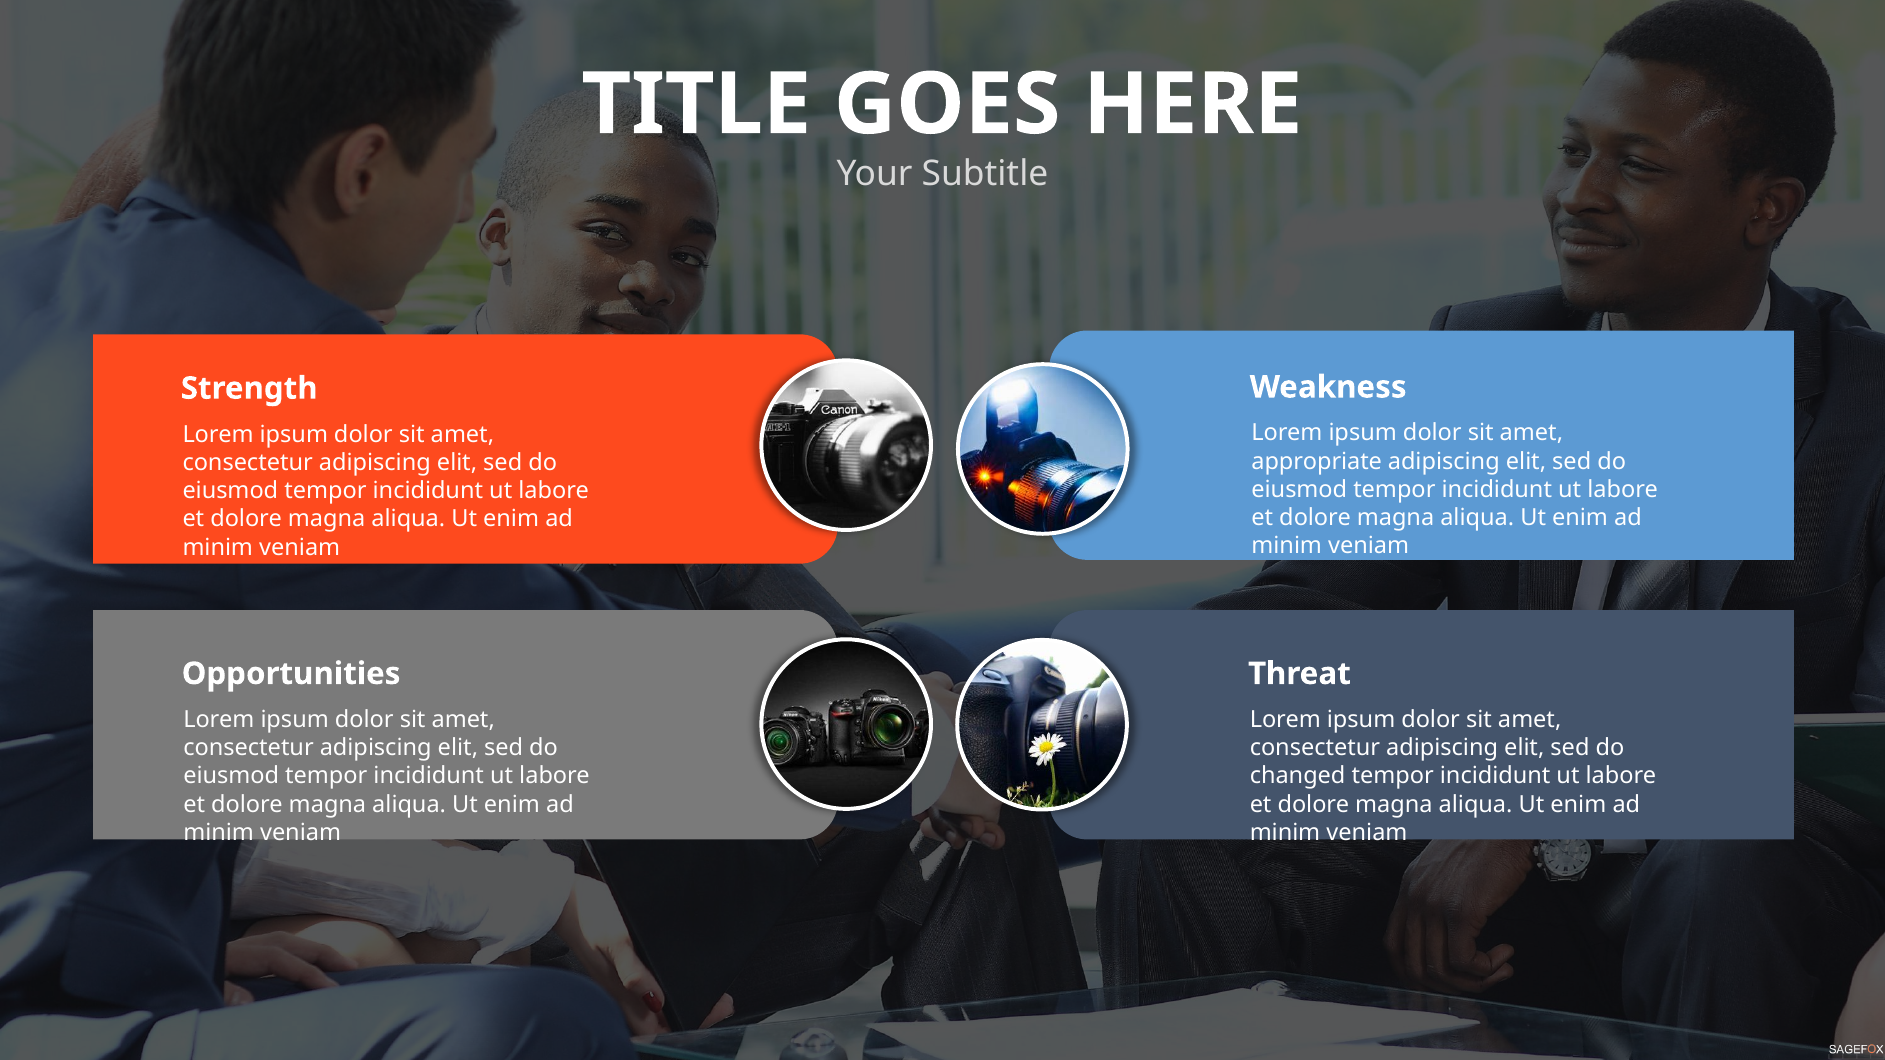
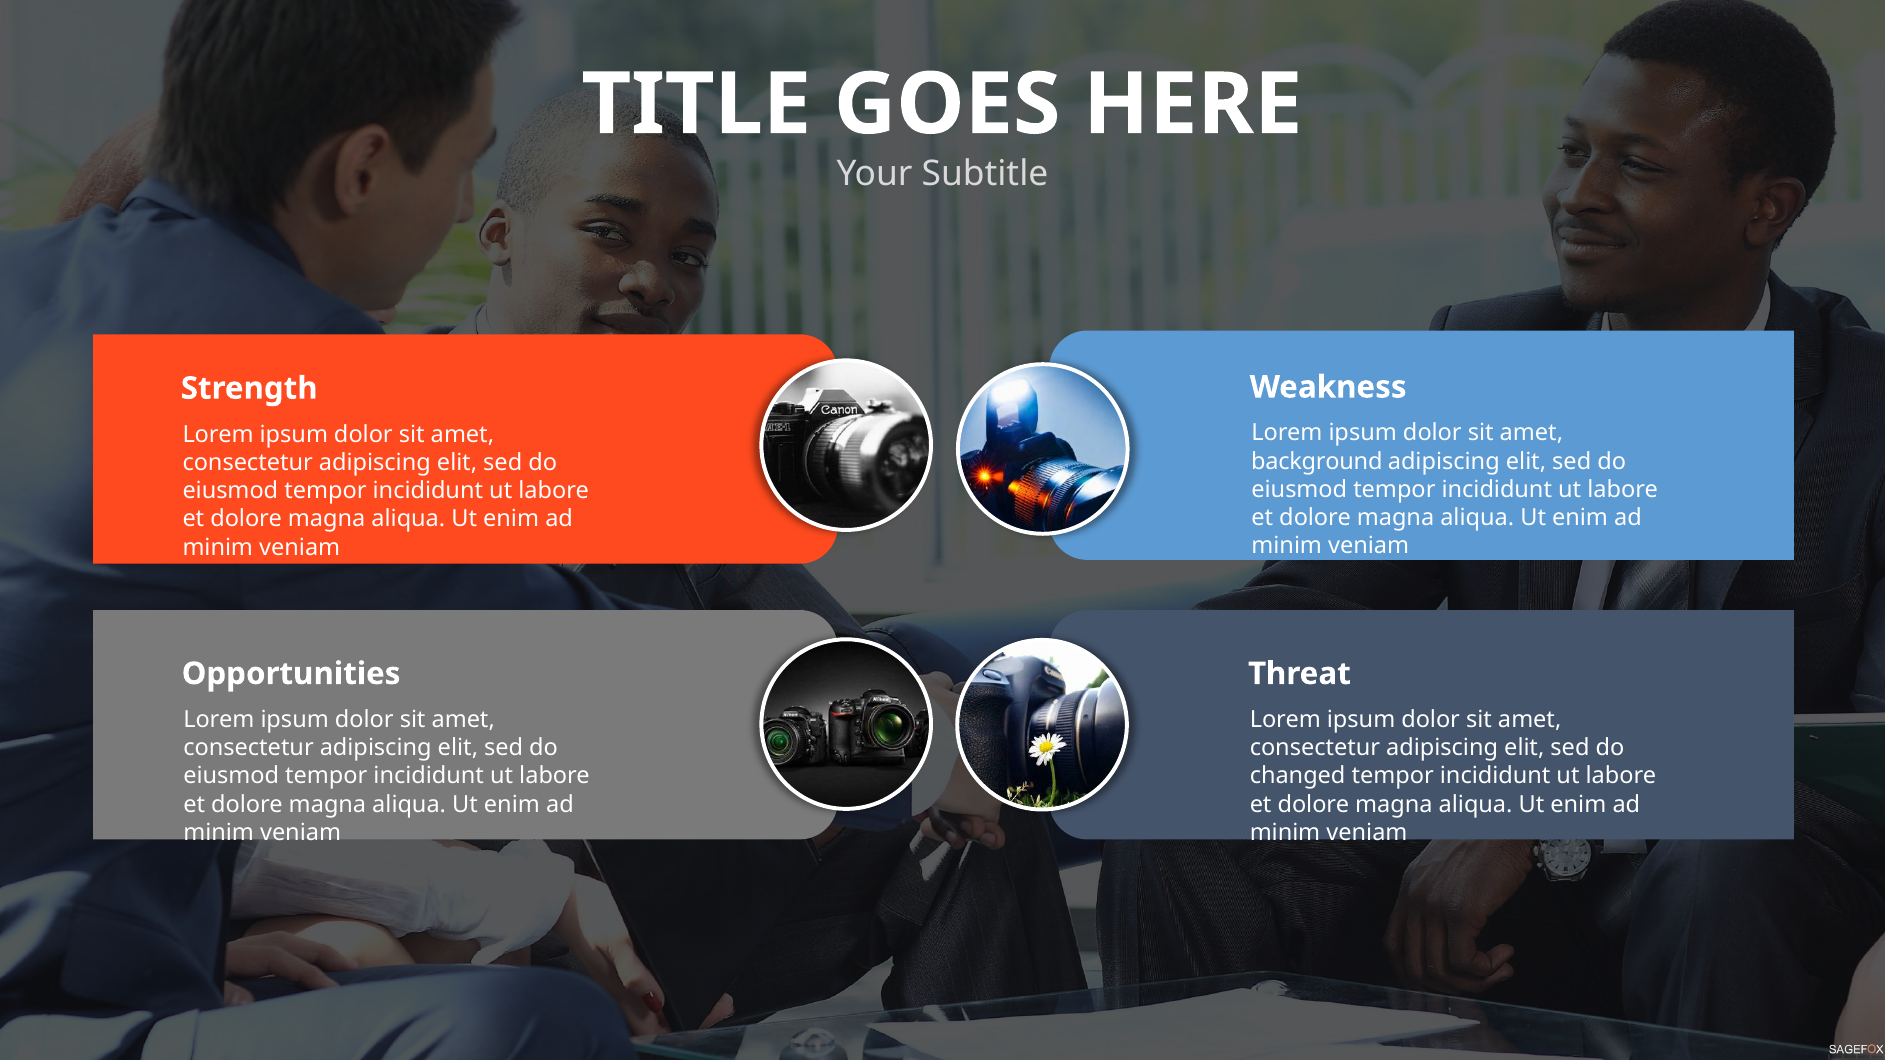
appropriate: appropriate -> background (1317, 461)
